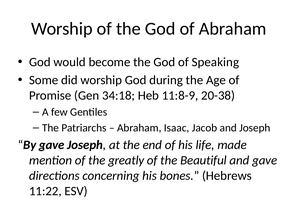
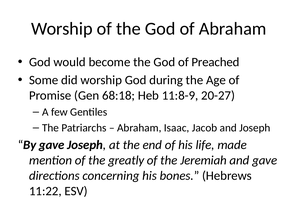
Speaking: Speaking -> Preached (215, 62)
34:18: 34:18 -> 68:18 (119, 96)
20-38: 20-38 -> 20-27 (218, 96)
Beautiful: Beautiful -> Jeremiah (203, 161)
